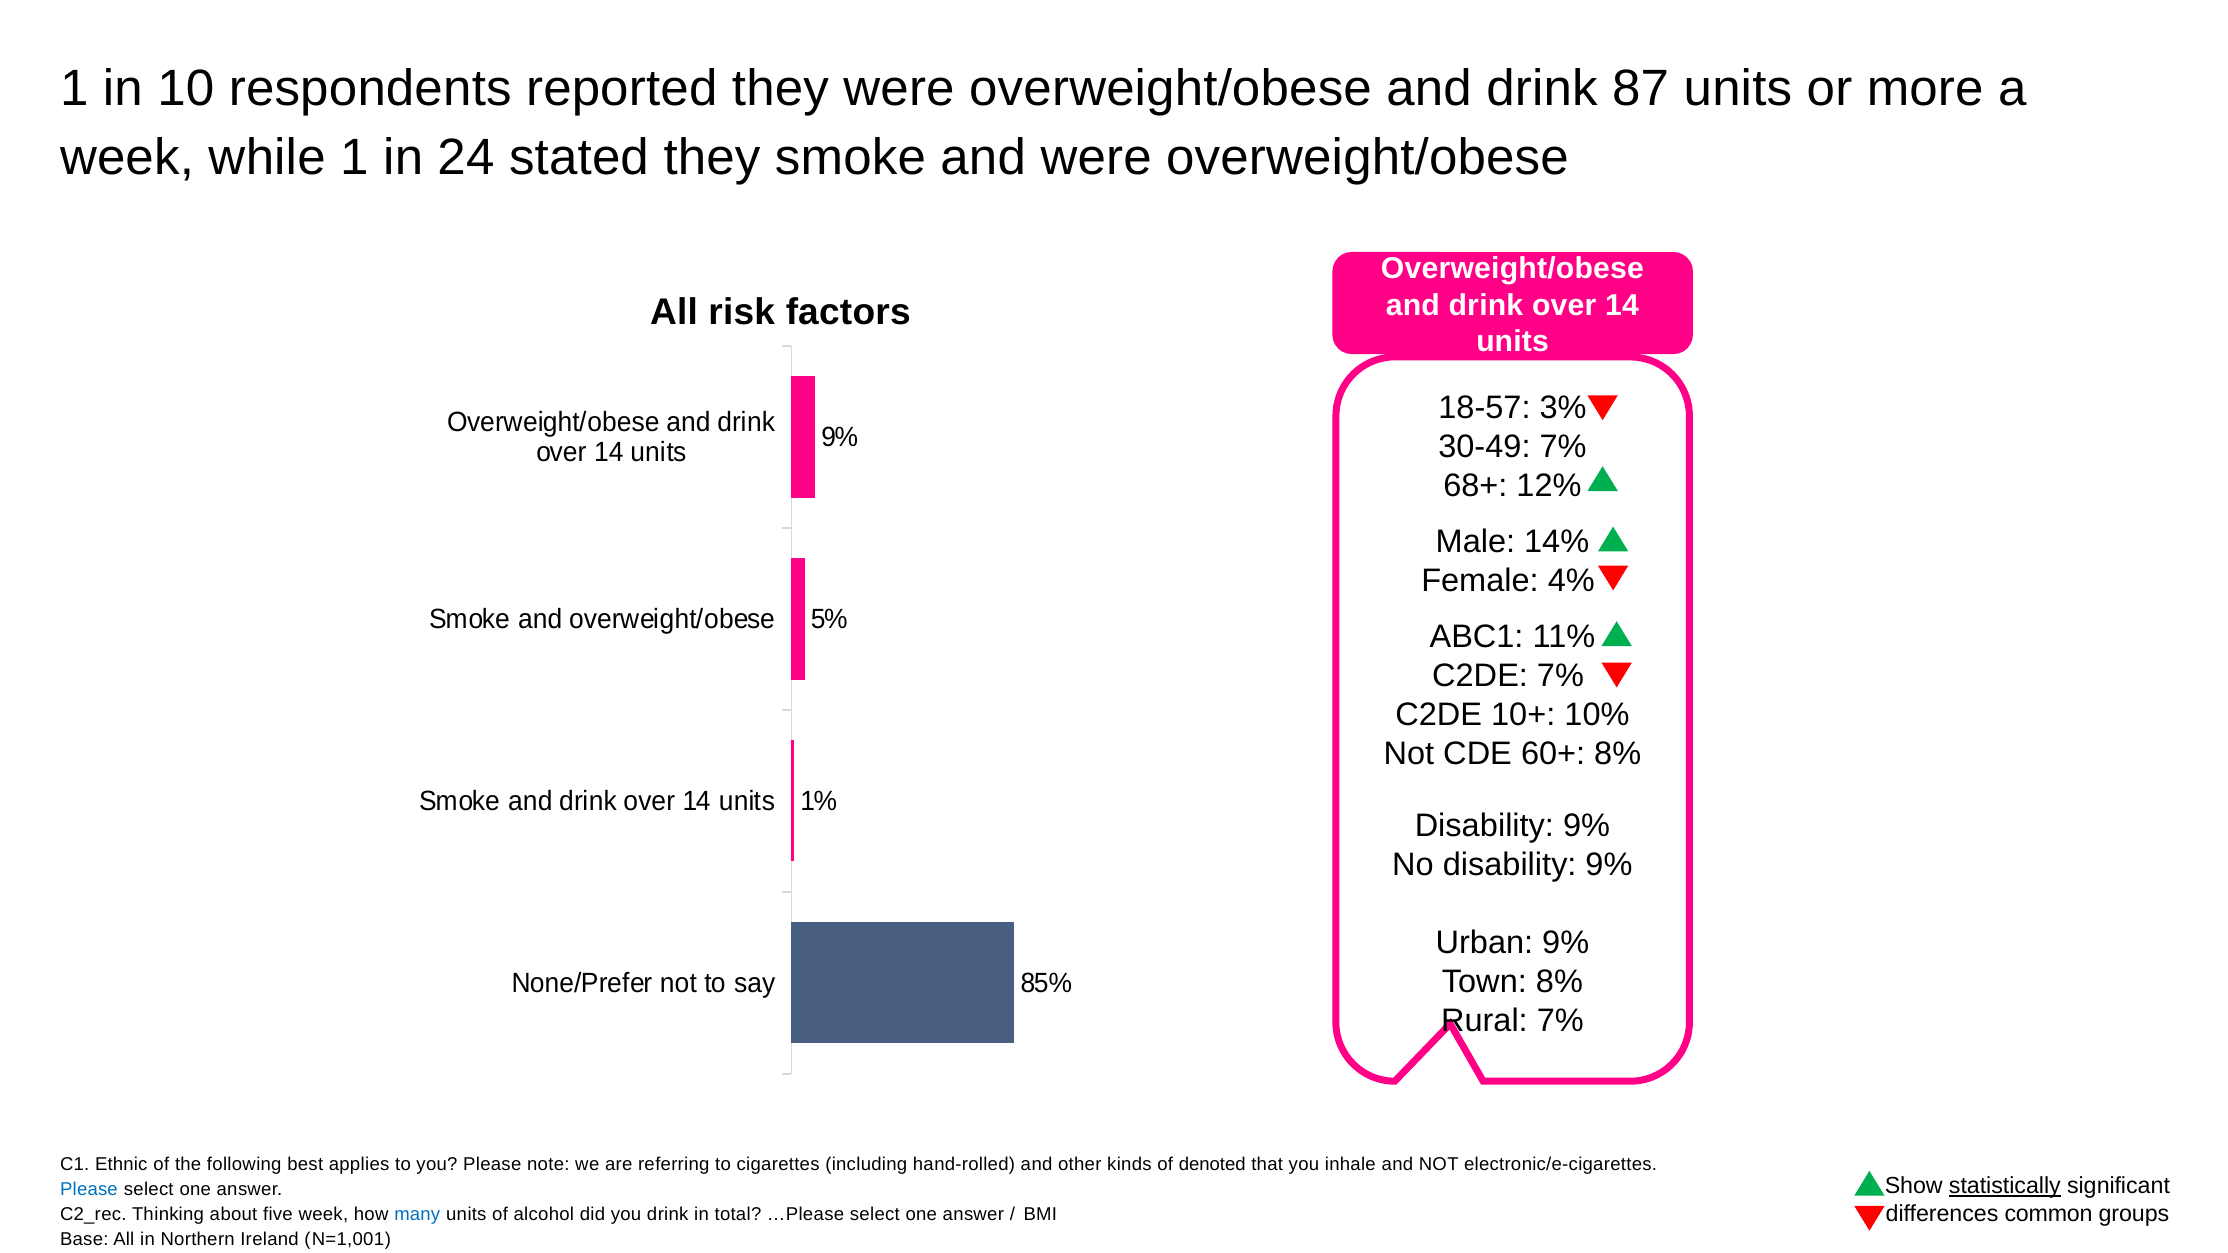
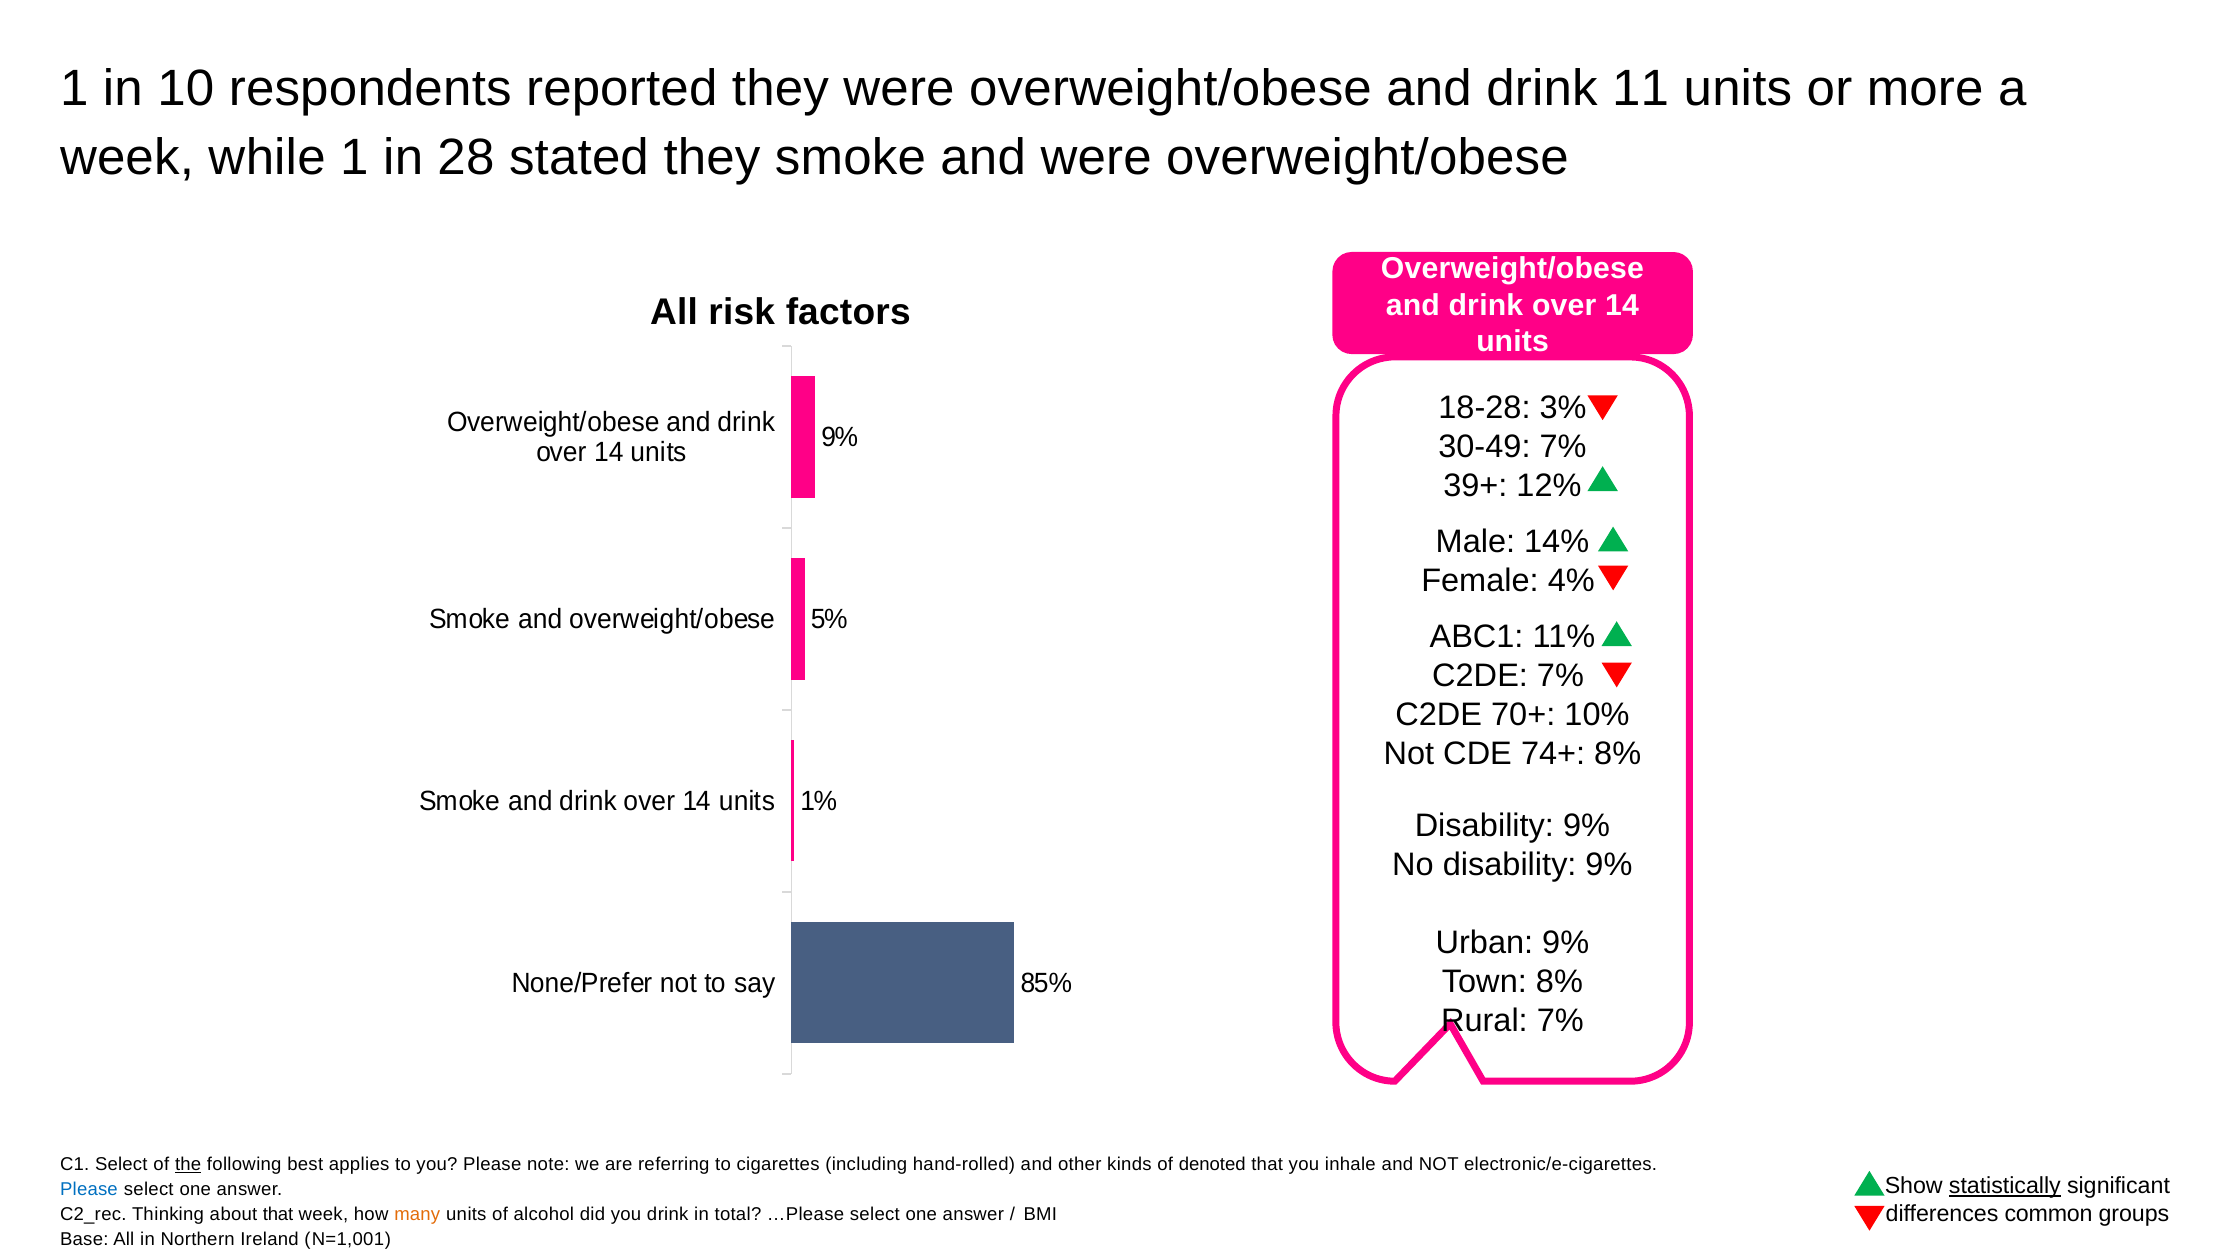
87: 87 -> 11 (1641, 88)
24: 24 -> 28 (466, 158)
18-57: 18-57 -> 18-28 (1484, 408)
68+: 68+ -> 39+ (1475, 486)
10+: 10+ -> 70+ (1523, 715)
60+: 60+ -> 74+ (1553, 754)
C1 Ethnic: Ethnic -> Select (121, 1165)
the underline: none -> present (188, 1165)
about five: five -> that (278, 1215)
many colour: blue -> orange (417, 1215)
